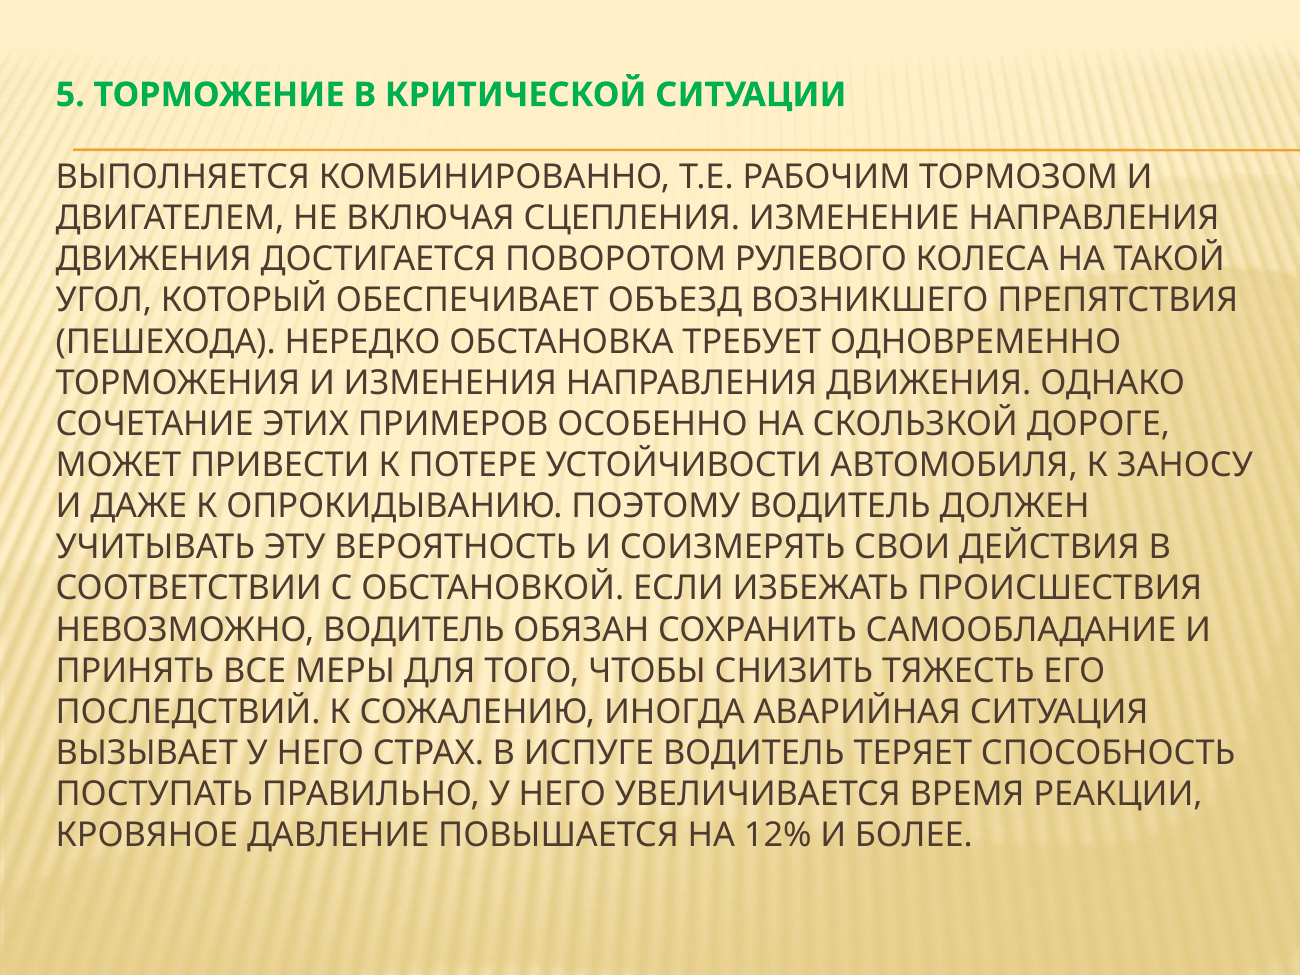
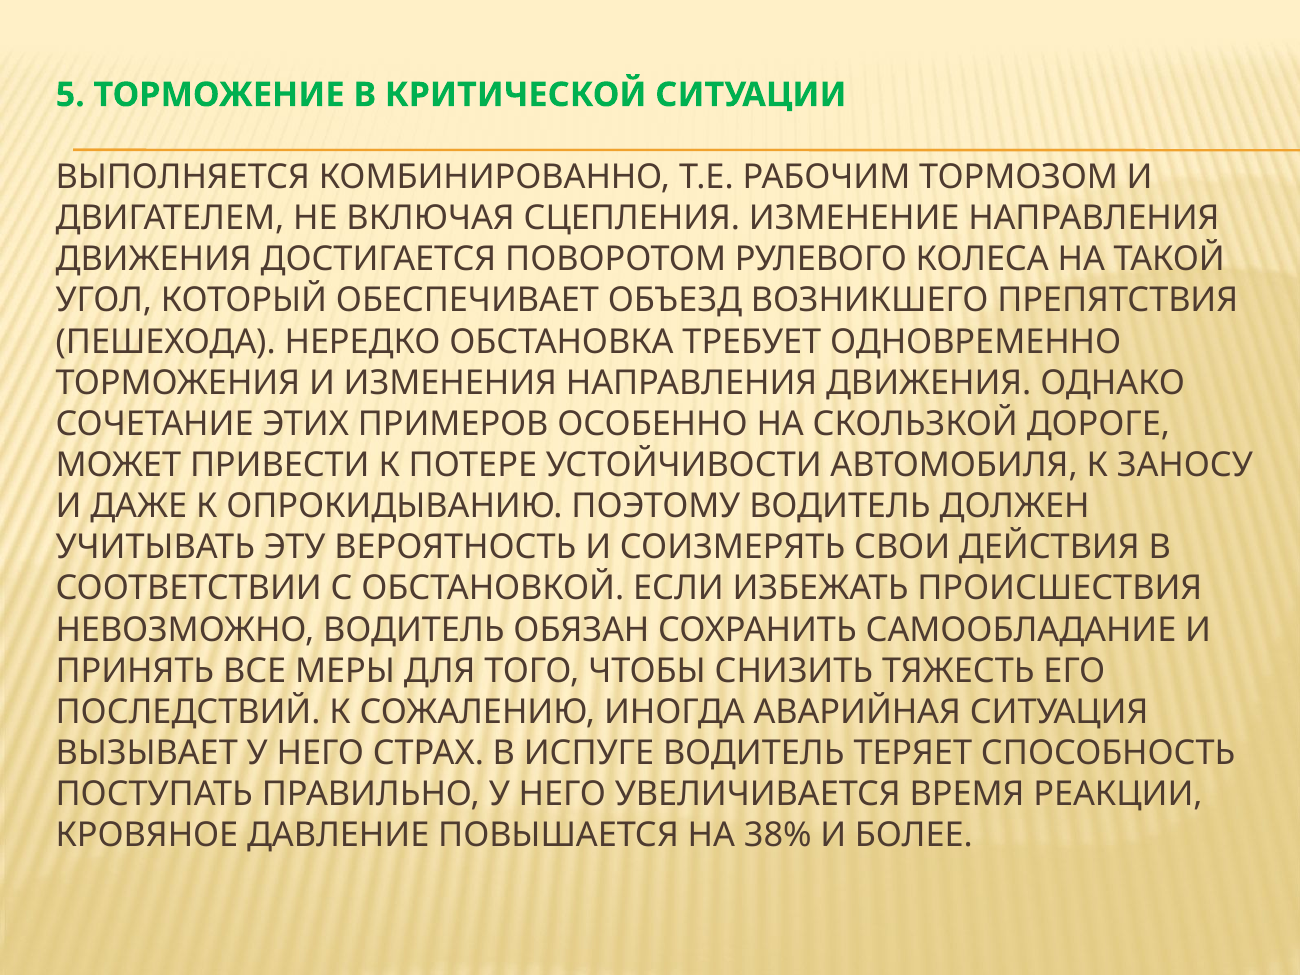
12%: 12% -> 38% (778, 836)
